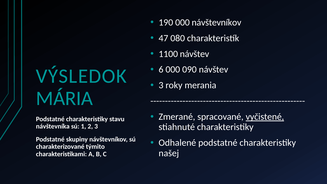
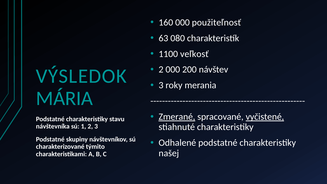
190: 190 -> 160 (166, 22)
000 návštevníkov: návštevníkov -> použiteľnosť (216, 22)
47: 47 -> 63 (163, 38)
1100 návštev: návštev -> veľkosť (194, 54)
6: 6 -> 2 (161, 70)
090: 090 -> 200 (189, 70)
Zmerané underline: none -> present (177, 117)
